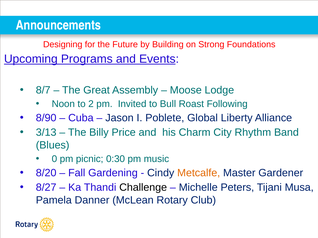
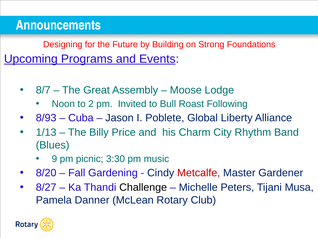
8/90: 8/90 -> 8/93 (46, 118)
3/13: 3/13 -> 1/13 (46, 133)
0: 0 -> 9 (54, 159)
0:30: 0:30 -> 3:30 (115, 159)
Metcalfe colour: orange -> red (199, 173)
